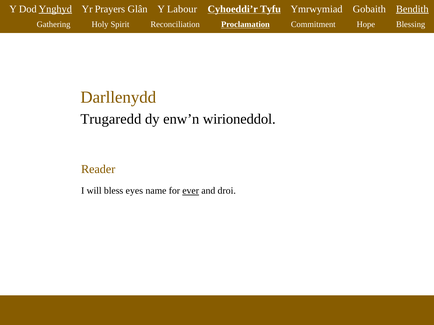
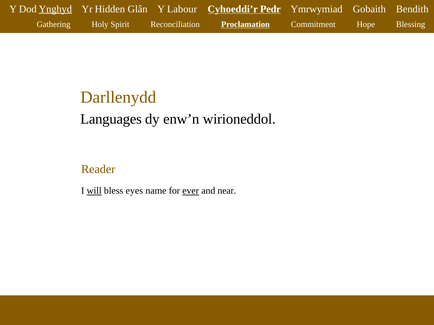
Prayers: Prayers -> Hidden (110, 9)
Tyfu: Tyfu -> Pedr (271, 9)
Bendith underline: present -> none (412, 9)
Trugaredd: Trugaredd -> Languages (111, 119)
will underline: none -> present (94, 191)
droi: droi -> near (227, 191)
